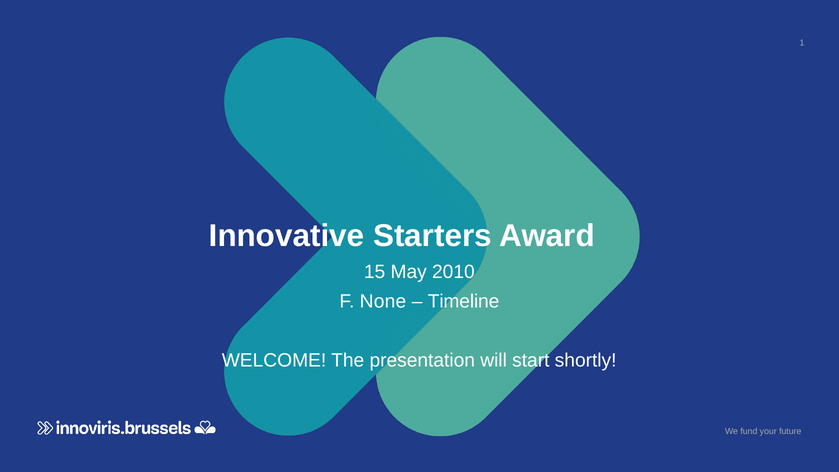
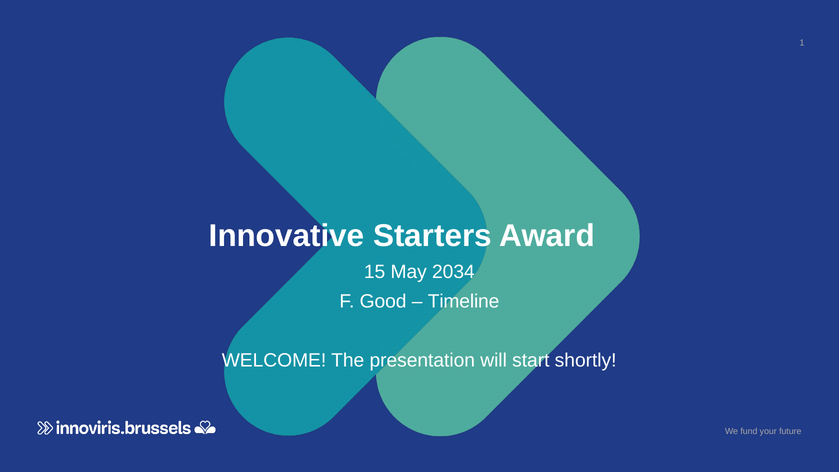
2010: 2010 -> 2034 (453, 272)
None: None -> Good (383, 302)
